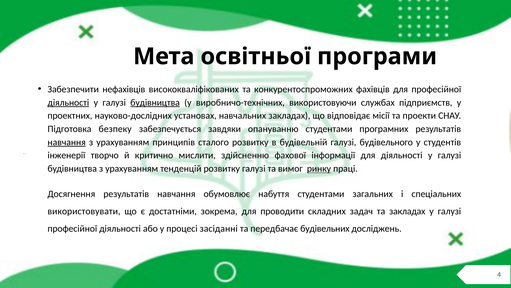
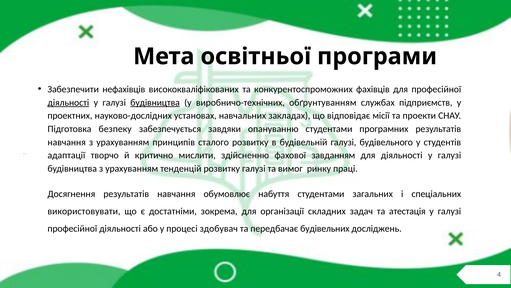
використовуючи: використовуючи -> обґрунтуванням (323, 102)
навчання underline: present -> none (67, 142)
інженерії: інженерії -> адаптації (66, 155)
інформації: інформації -> завданням (333, 155)
ринку underline: present -> none (319, 168)
проводити: проводити -> організації (282, 211)
та закладах: закладах -> атестація (407, 211)
засіданні: засіданні -> здобувач (219, 228)
